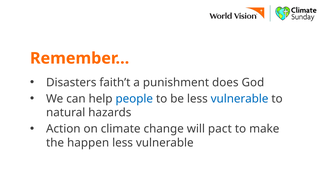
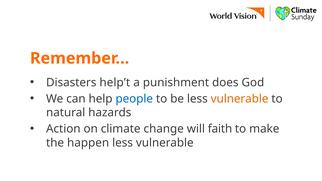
faith’t: faith’t -> help’t (115, 83)
vulnerable colour: blue -> orange (240, 99)
pact: pact -> faith (220, 129)
